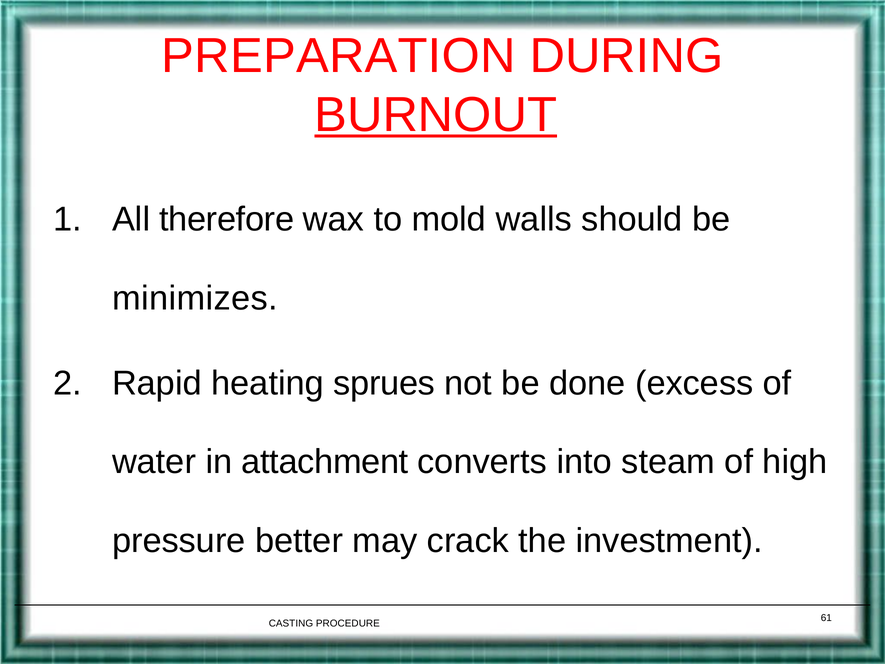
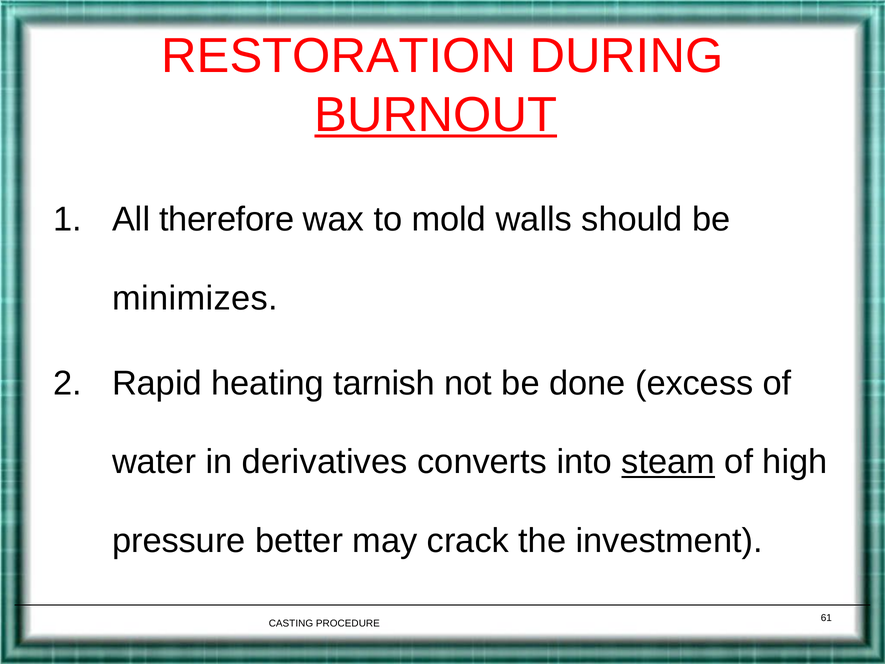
PREPARATION: PREPARATION -> RESTORATION (339, 56)
sprues: sprues -> tarnish (384, 383)
attachment: attachment -> derivatives (325, 462)
steam underline: none -> present (668, 462)
